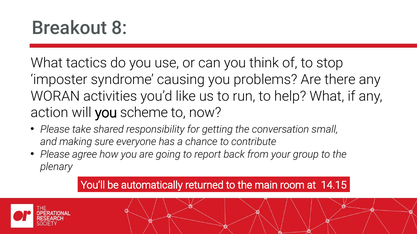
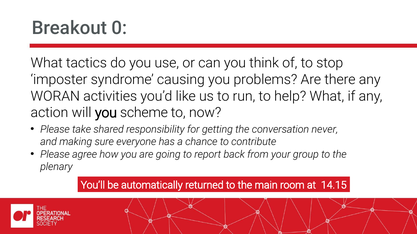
8: 8 -> 0 (119, 28)
small: small -> never (325, 130)
